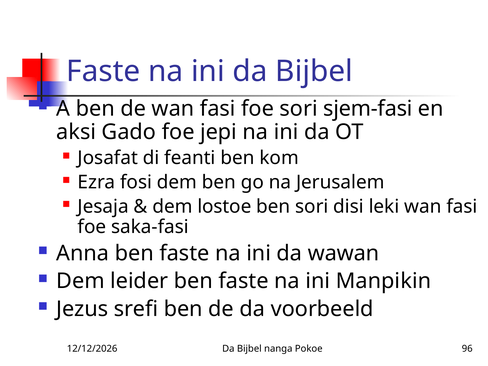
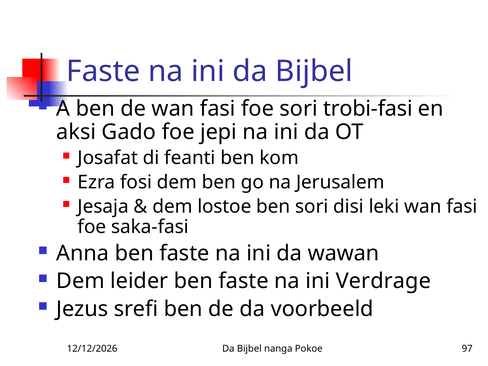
sjem-fasi: sjem-fasi -> trobi-fasi (368, 109)
Manpikin: Manpikin -> Verdrage (383, 281)
96: 96 -> 97 (467, 349)
